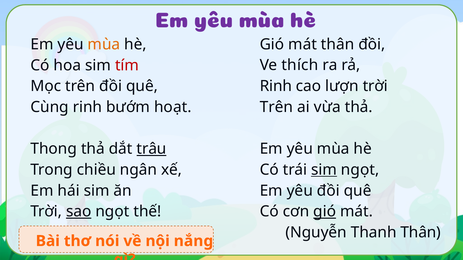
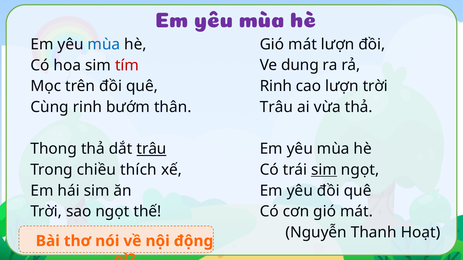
mùa colour: orange -> blue (104, 44)
mát thân: thân -> lượn (338, 44)
thích: thích -> dung (300, 65)
hoạt: hoạt -> thân (173, 107)
Trên: Trên -> Trâu (276, 107)
ngân: ngân -> thích (139, 170)
sao underline: present -> none (79, 212)
gió underline: present -> none (325, 212)
Thanh Thân: Thân -> Hoạt (421, 233)
nắng: nắng -> động (194, 241)
